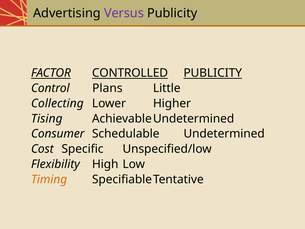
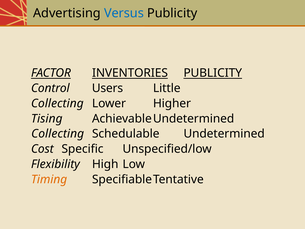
Versus colour: purple -> blue (124, 13)
CONTROLLED: CONTROLLED -> INVENTORIES (130, 73)
Plans: Plans -> Users (107, 88)
Consumer: Consumer -> Collecting (58, 134)
